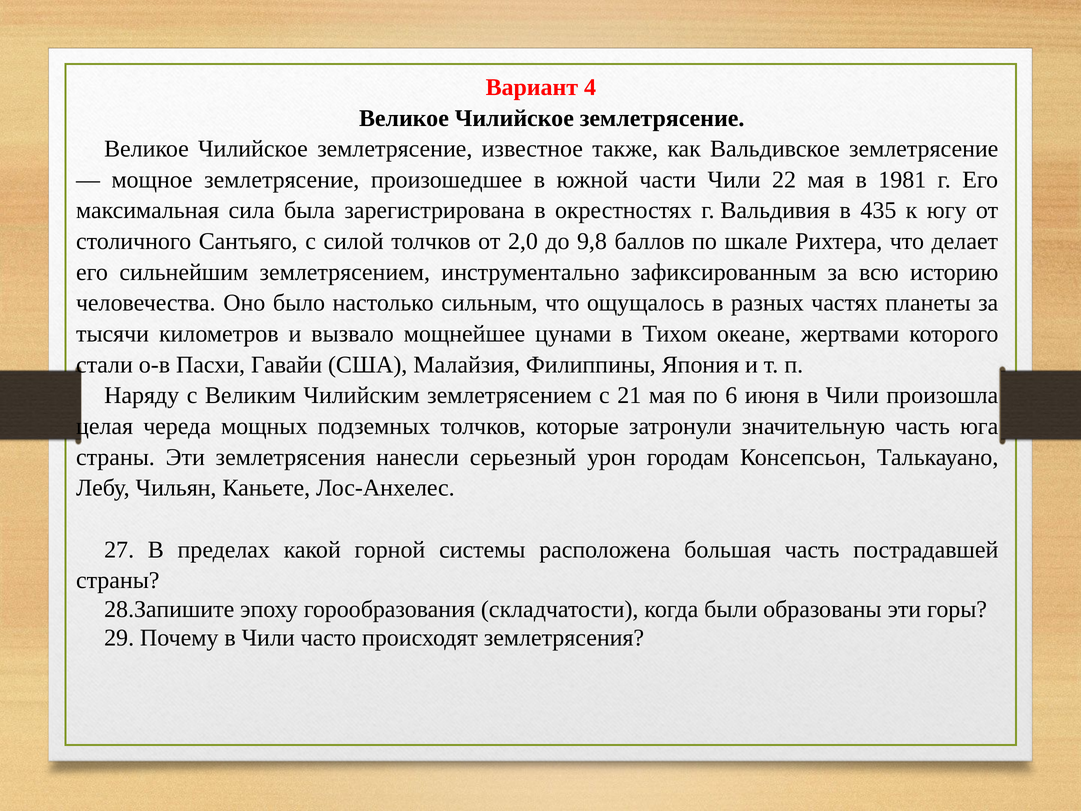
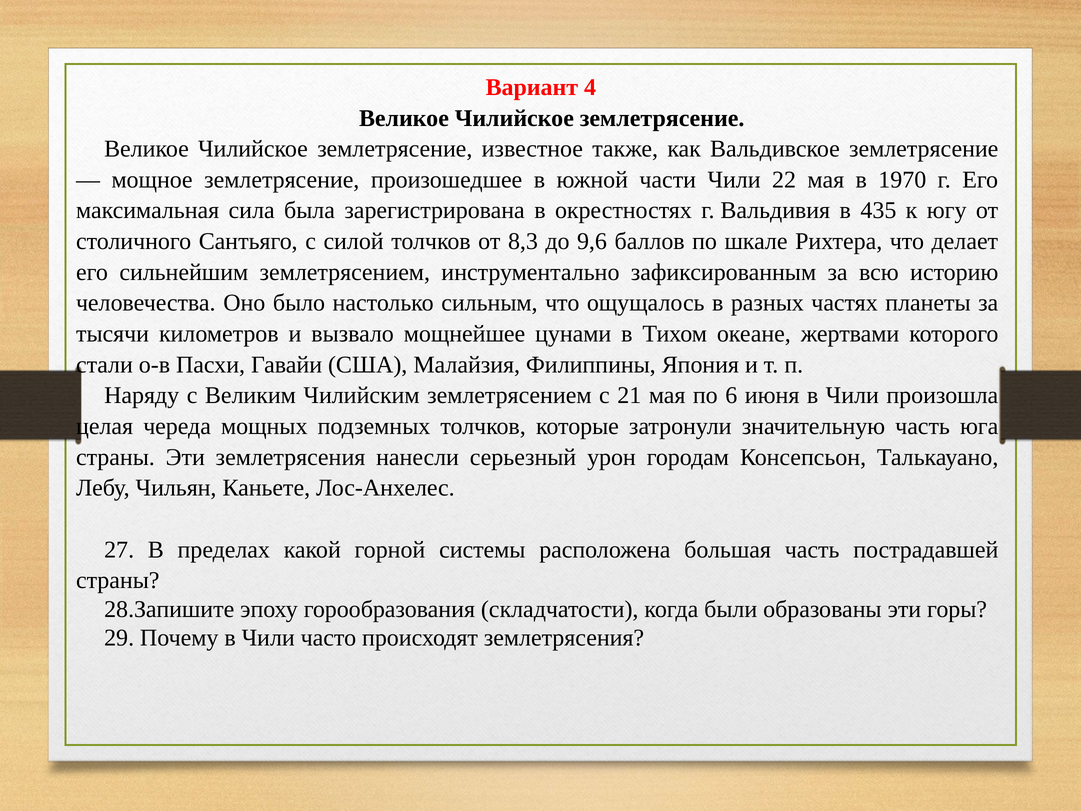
1981: 1981 -> 1970 (902, 180)
2,0: 2,0 -> 8,3 (523, 241)
9,8: 9,8 -> 9,6 (592, 241)
